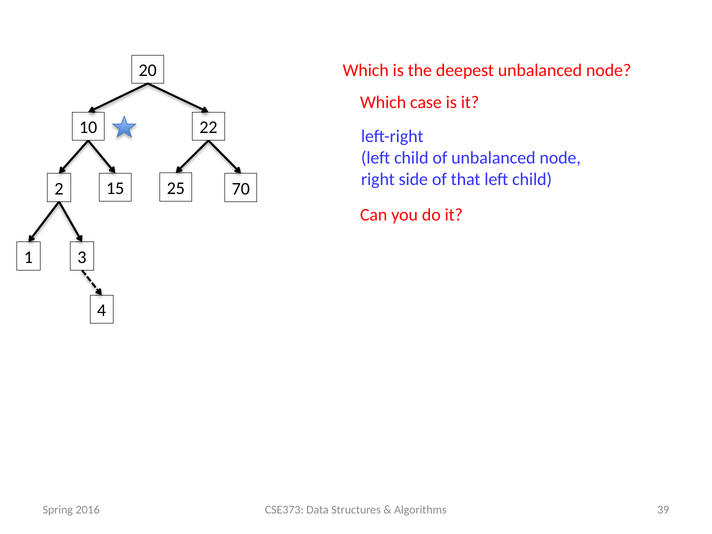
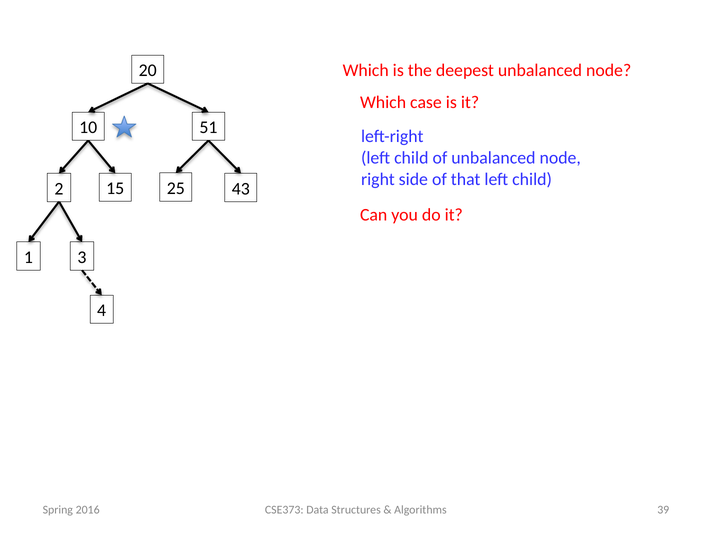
22: 22 -> 51 (208, 128)
70: 70 -> 43 (241, 189)
